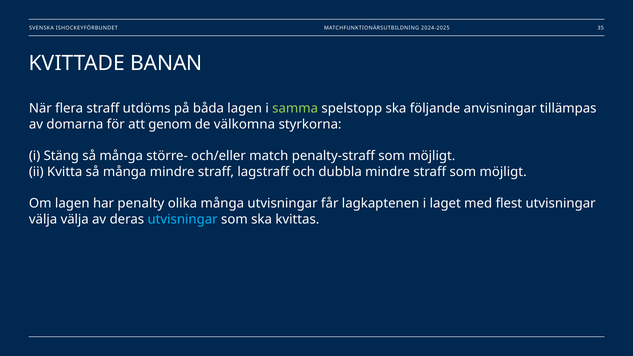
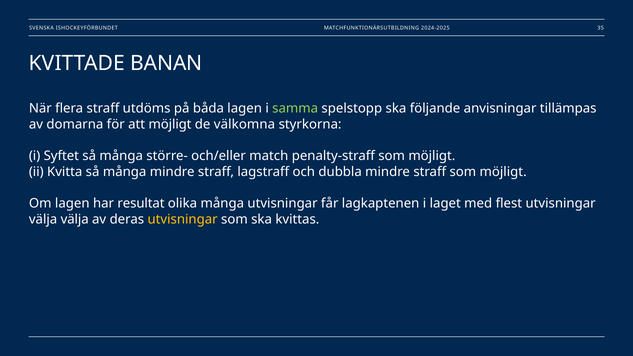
att genom: genom -> möjligt (170, 124)
Stäng: Stäng -> Syftet (61, 156)
penalty: penalty -> resultat (141, 204)
utvisningar colour: light blue -> yellow (183, 219)
